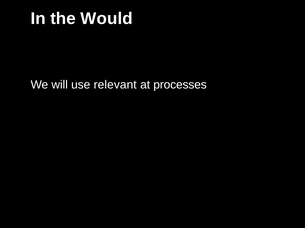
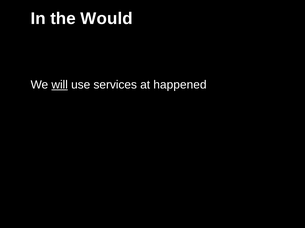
will underline: none -> present (60, 85)
relevant: relevant -> services (115, 85)
processes: processes -> happened (180, 85)
